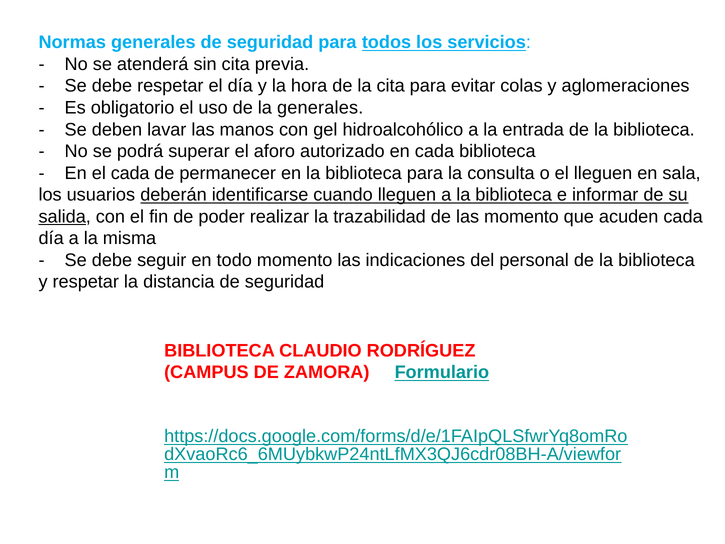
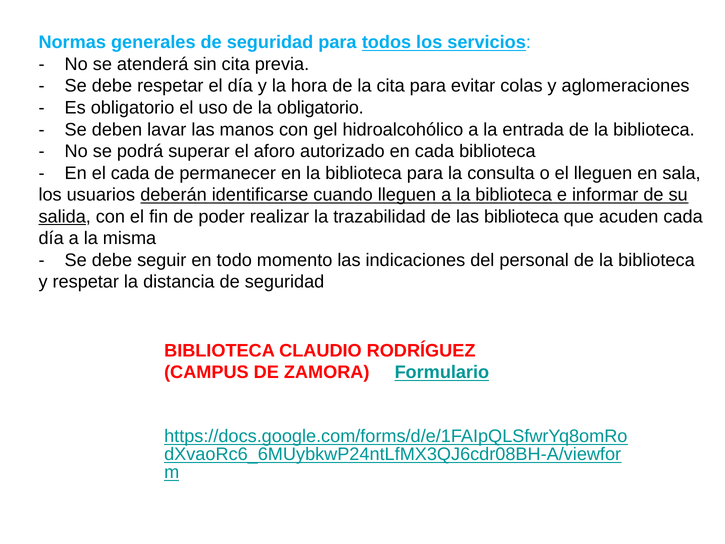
la generales: generales -> obligatorio (320, 108)
las momento: momento -> biblioteca (521, 216)
